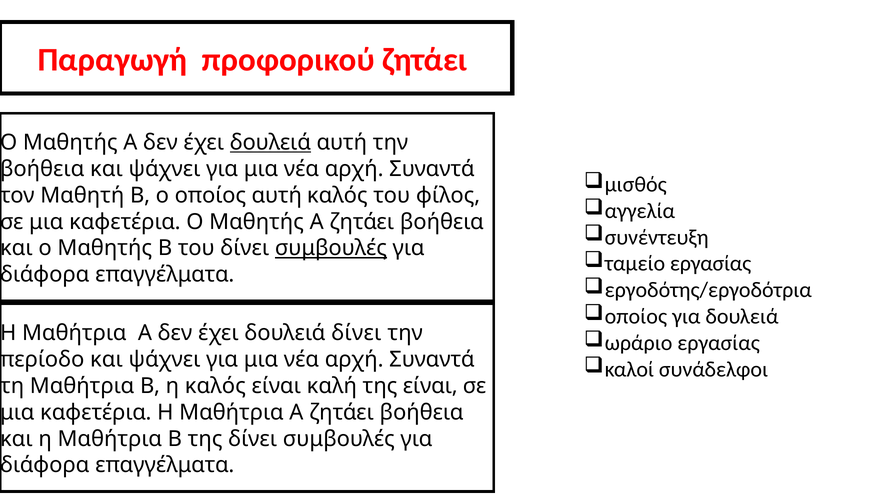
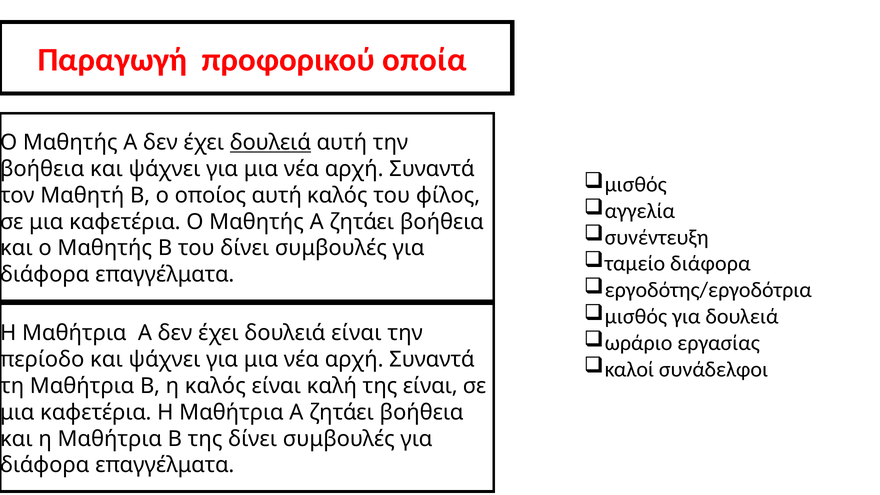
προφορικού ζητάει: ζητάει -> οποία (424, 60)
συμβουλές underline: present -> none (331, 248)
ταμείο εργασίας: εργασίας -> διάφορα (710, 264)
οποίος: οποίος -> μισθός (636, 316)
δουλειά δίνει: δίνει -> είναι (356, 333)
